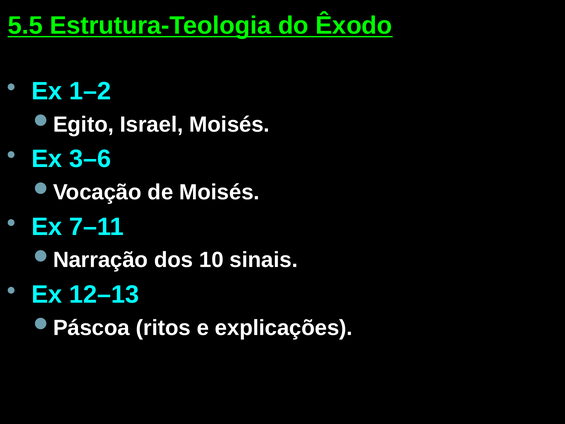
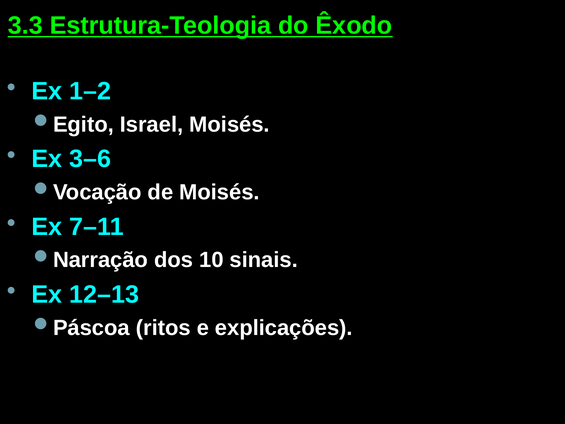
5.5: 5.5 -> 3.3 (25, 26)
